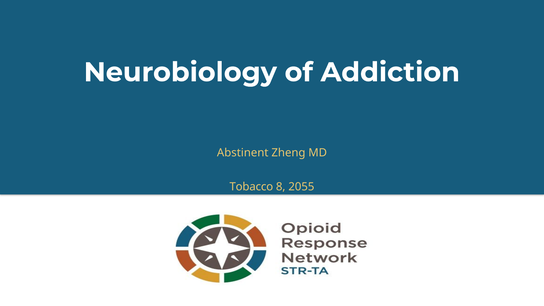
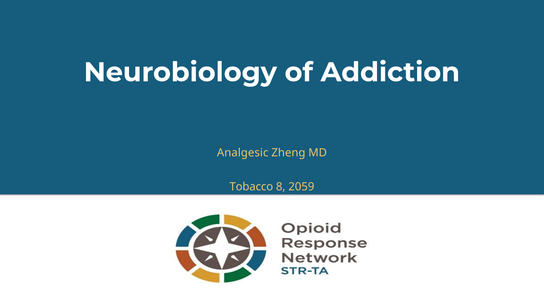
Abstinent: Abstinent -> Analgesic (243, 153)
2055: 2055 -> 2059 (301, 187)
